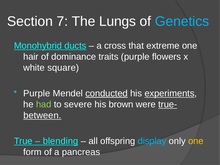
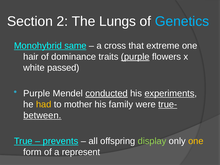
7: 7 -> 2 (62, 21)
ducts: ducts -> same (75, 46)
purple underline: none -> present (135, 57)
square: square -> passed (63, 68)
had colour: light green -> yellow (44, 104)
severe: severe -> mother (78, 104)
brown: brown -> family (121, 104)
blending: blending -> prevents (61, 141)
display colour: light blue -> light green (152, 141)
pancreas: pancreas -> represent (81, 152)
